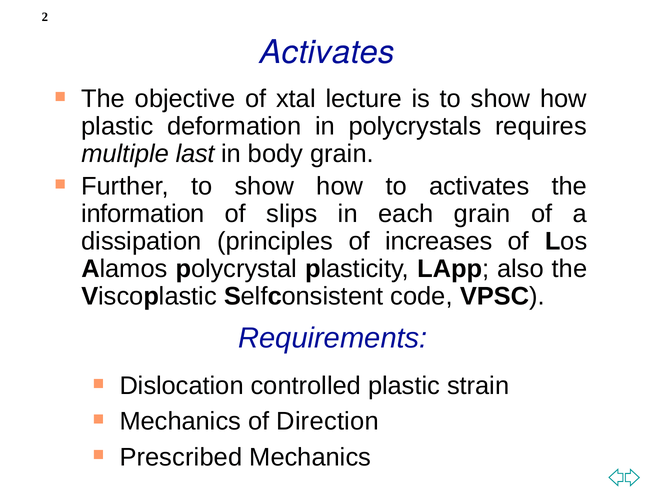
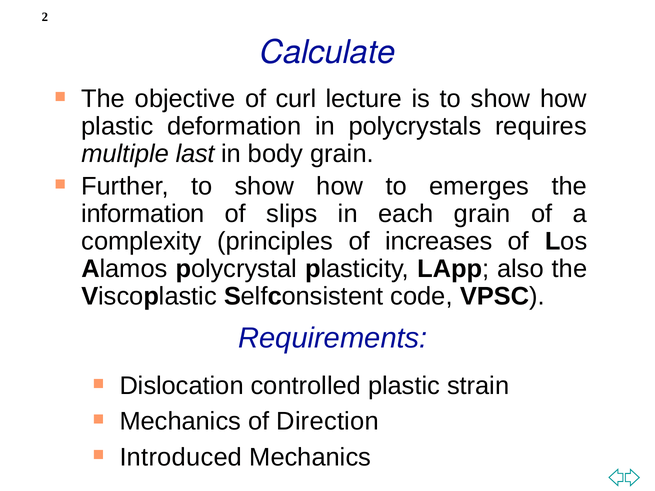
Activates: Activates -> Calculate (327, 52)
xtal: xtal -> curl (296, 99)
to activates: activates -> emerges (479, 186)
dissipation: dissipation -> complexity (141, 241)
Prescribed: Prescribed -> Introduced (181, 457)
